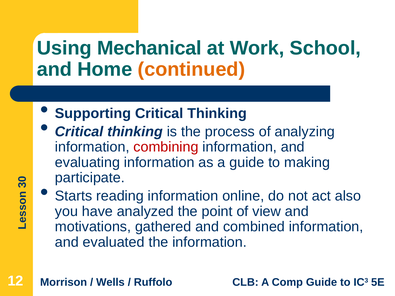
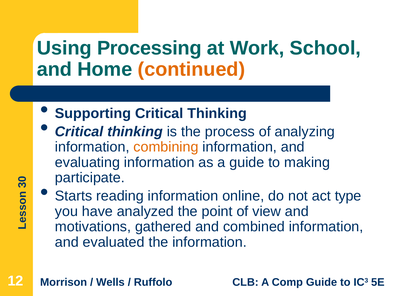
Mechanical: Mechanical -> Processing (149, 48)
combining colour: red -> orange (166, 147)
also: also -> type (348, 196)
